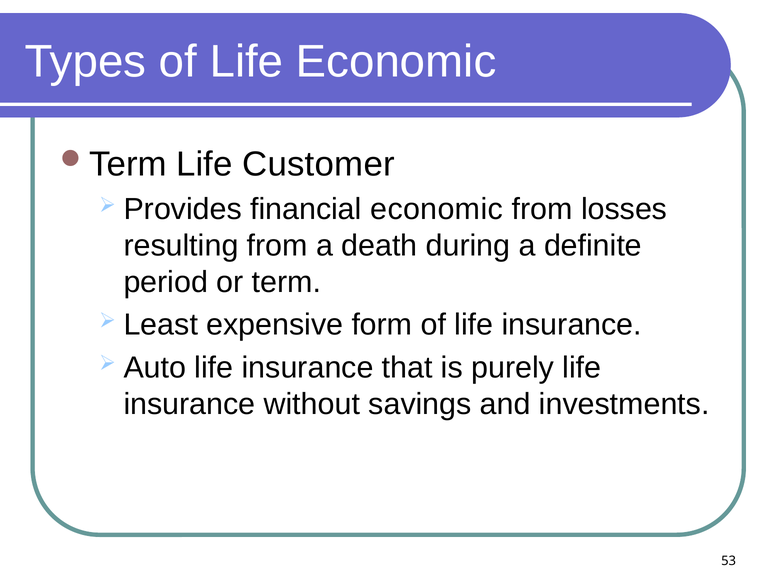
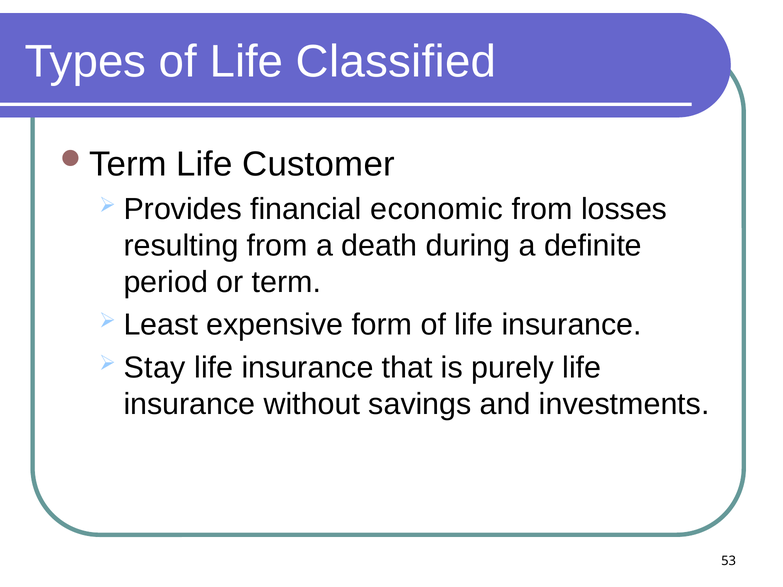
Life Economic: Economic -> Classified (396, 62)
Auto: Auto -> Stay (155, 368)
